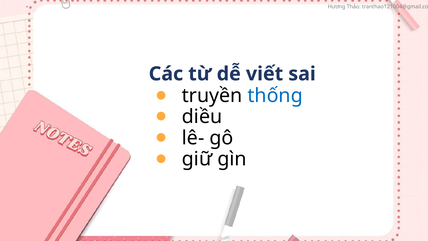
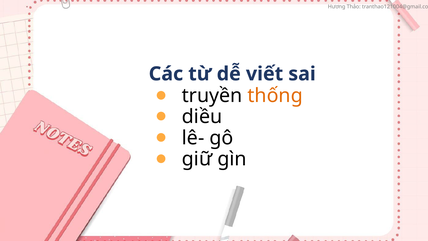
thống colour: blue -> orange (275, 96)
